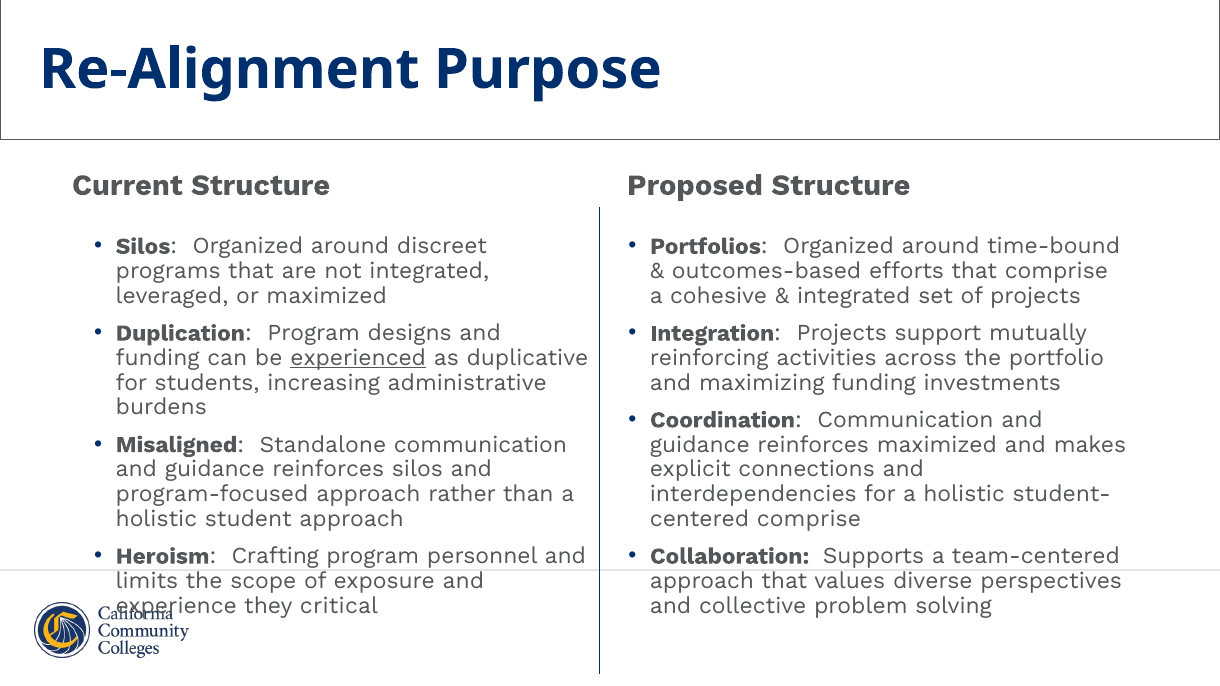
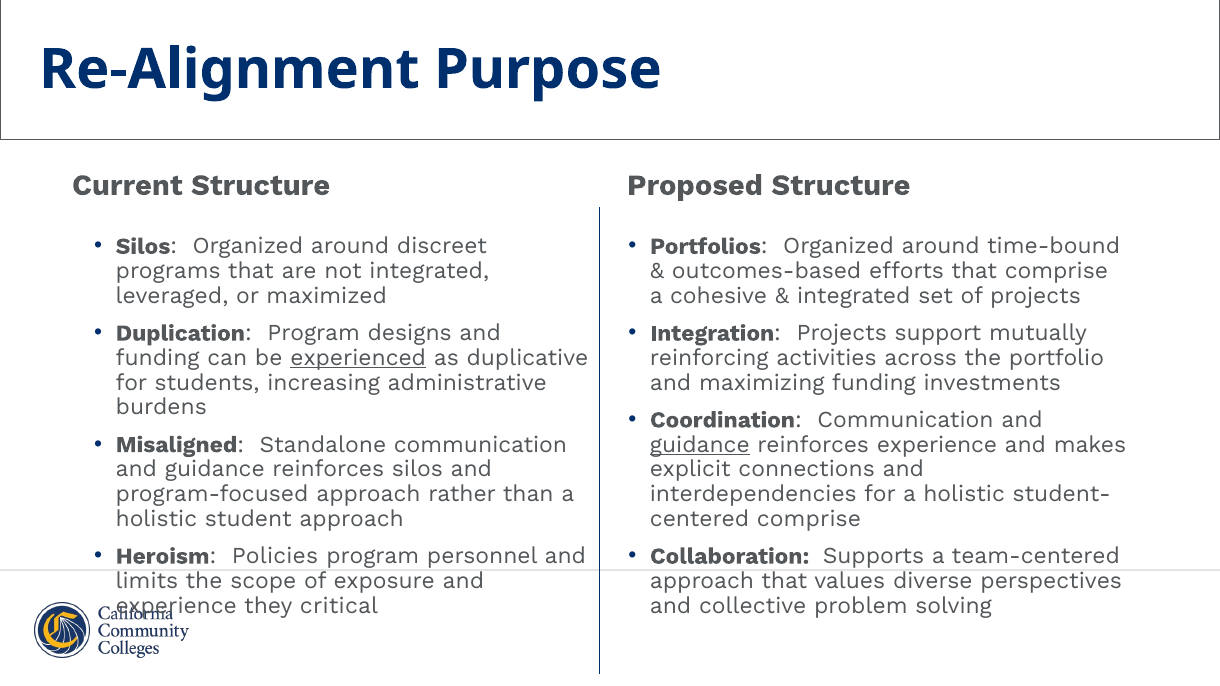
guidance underline: none -> present (700, 445)
reinforces maximized: maximized -> experience (937, 445)
Crafting: Crafting -> Policies (275, 556)
